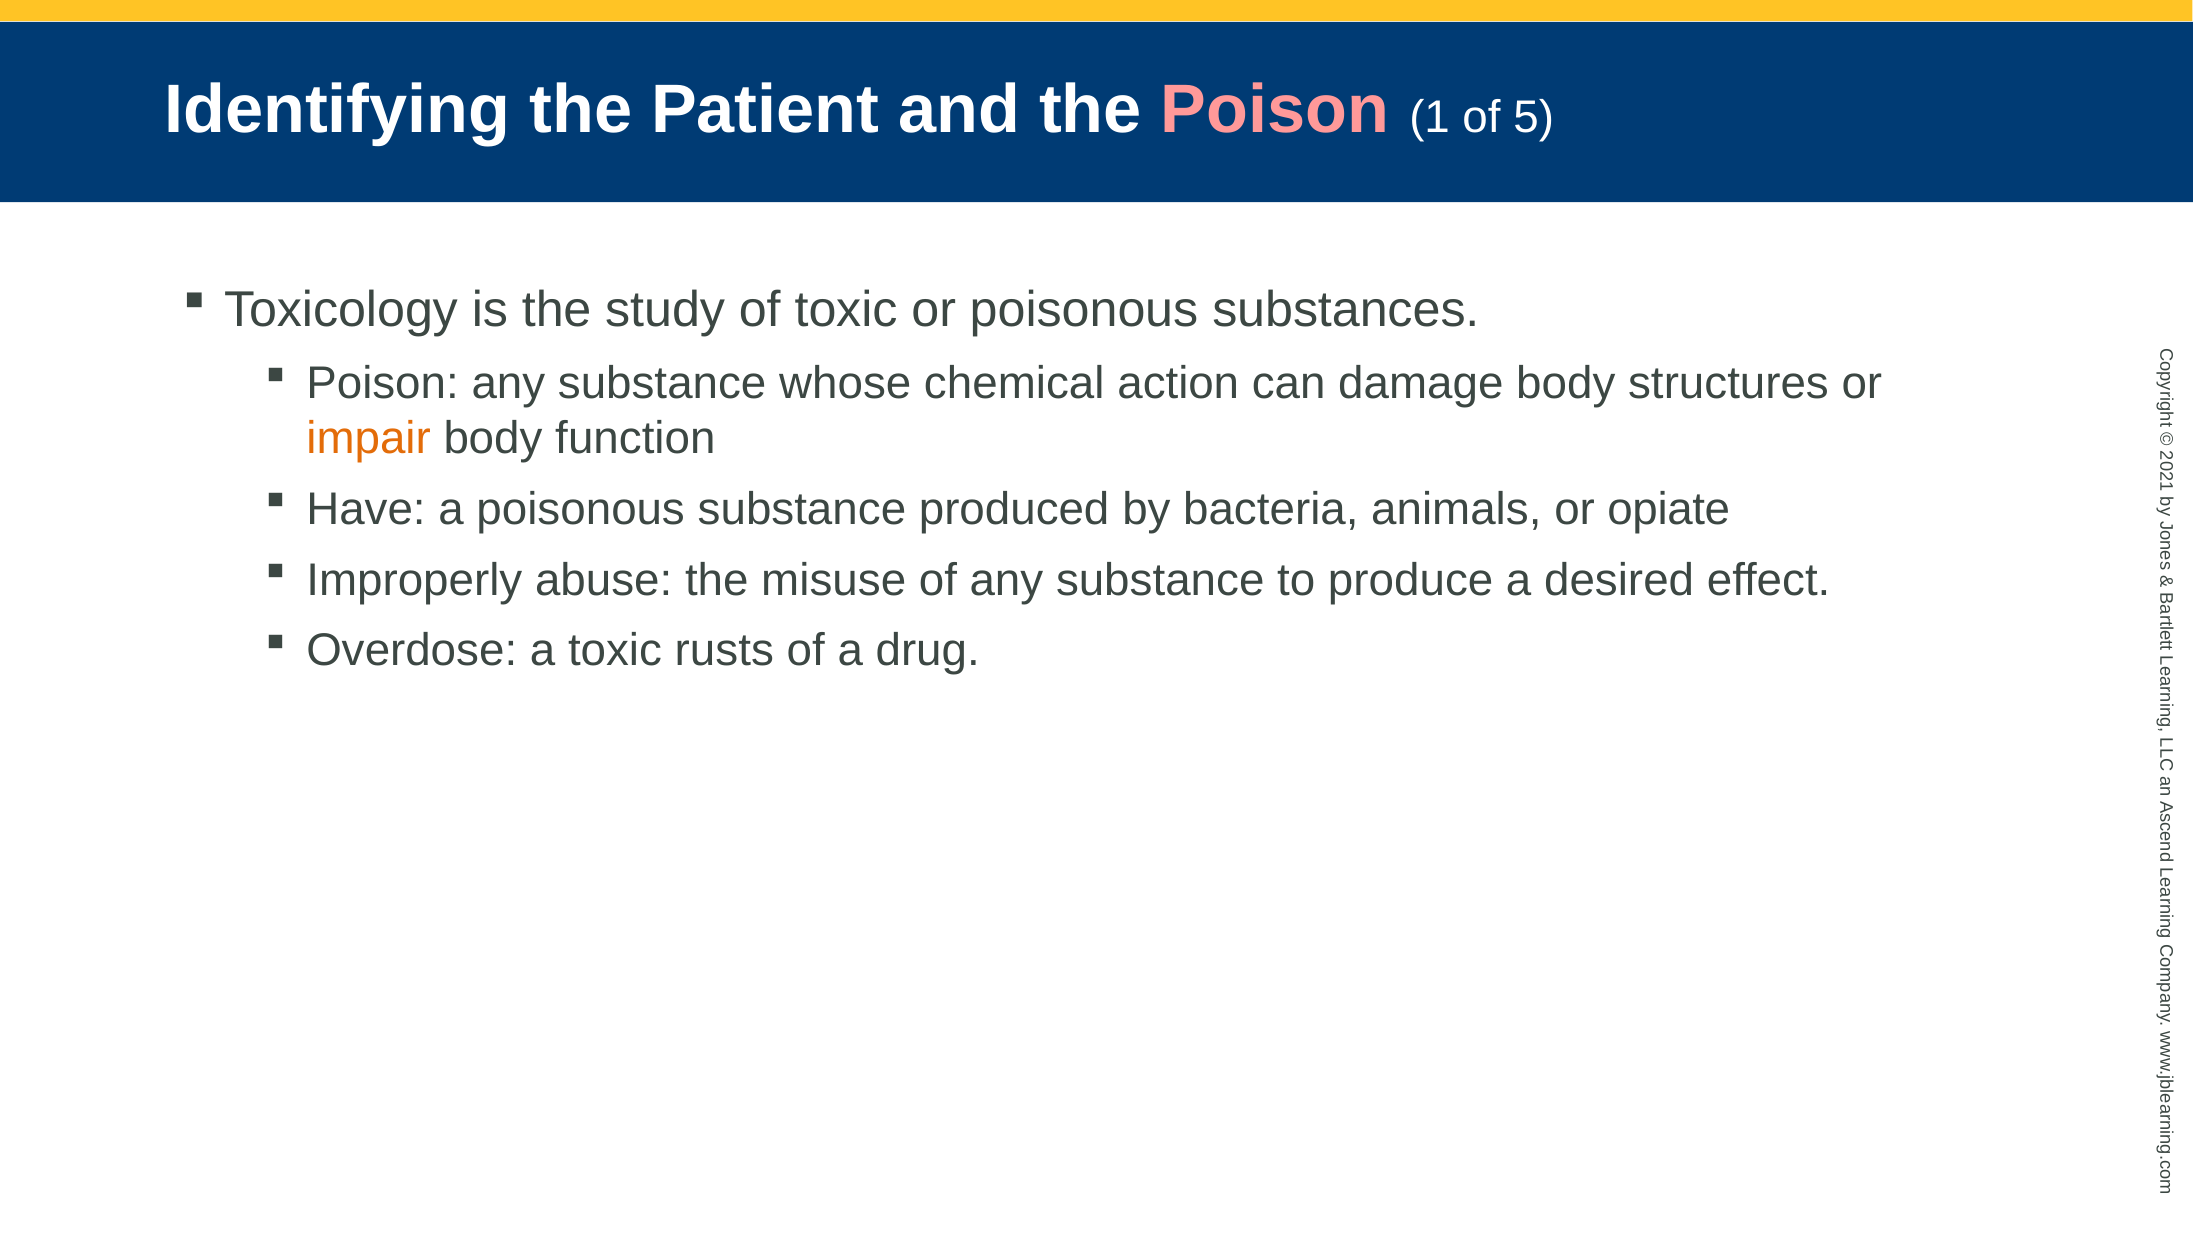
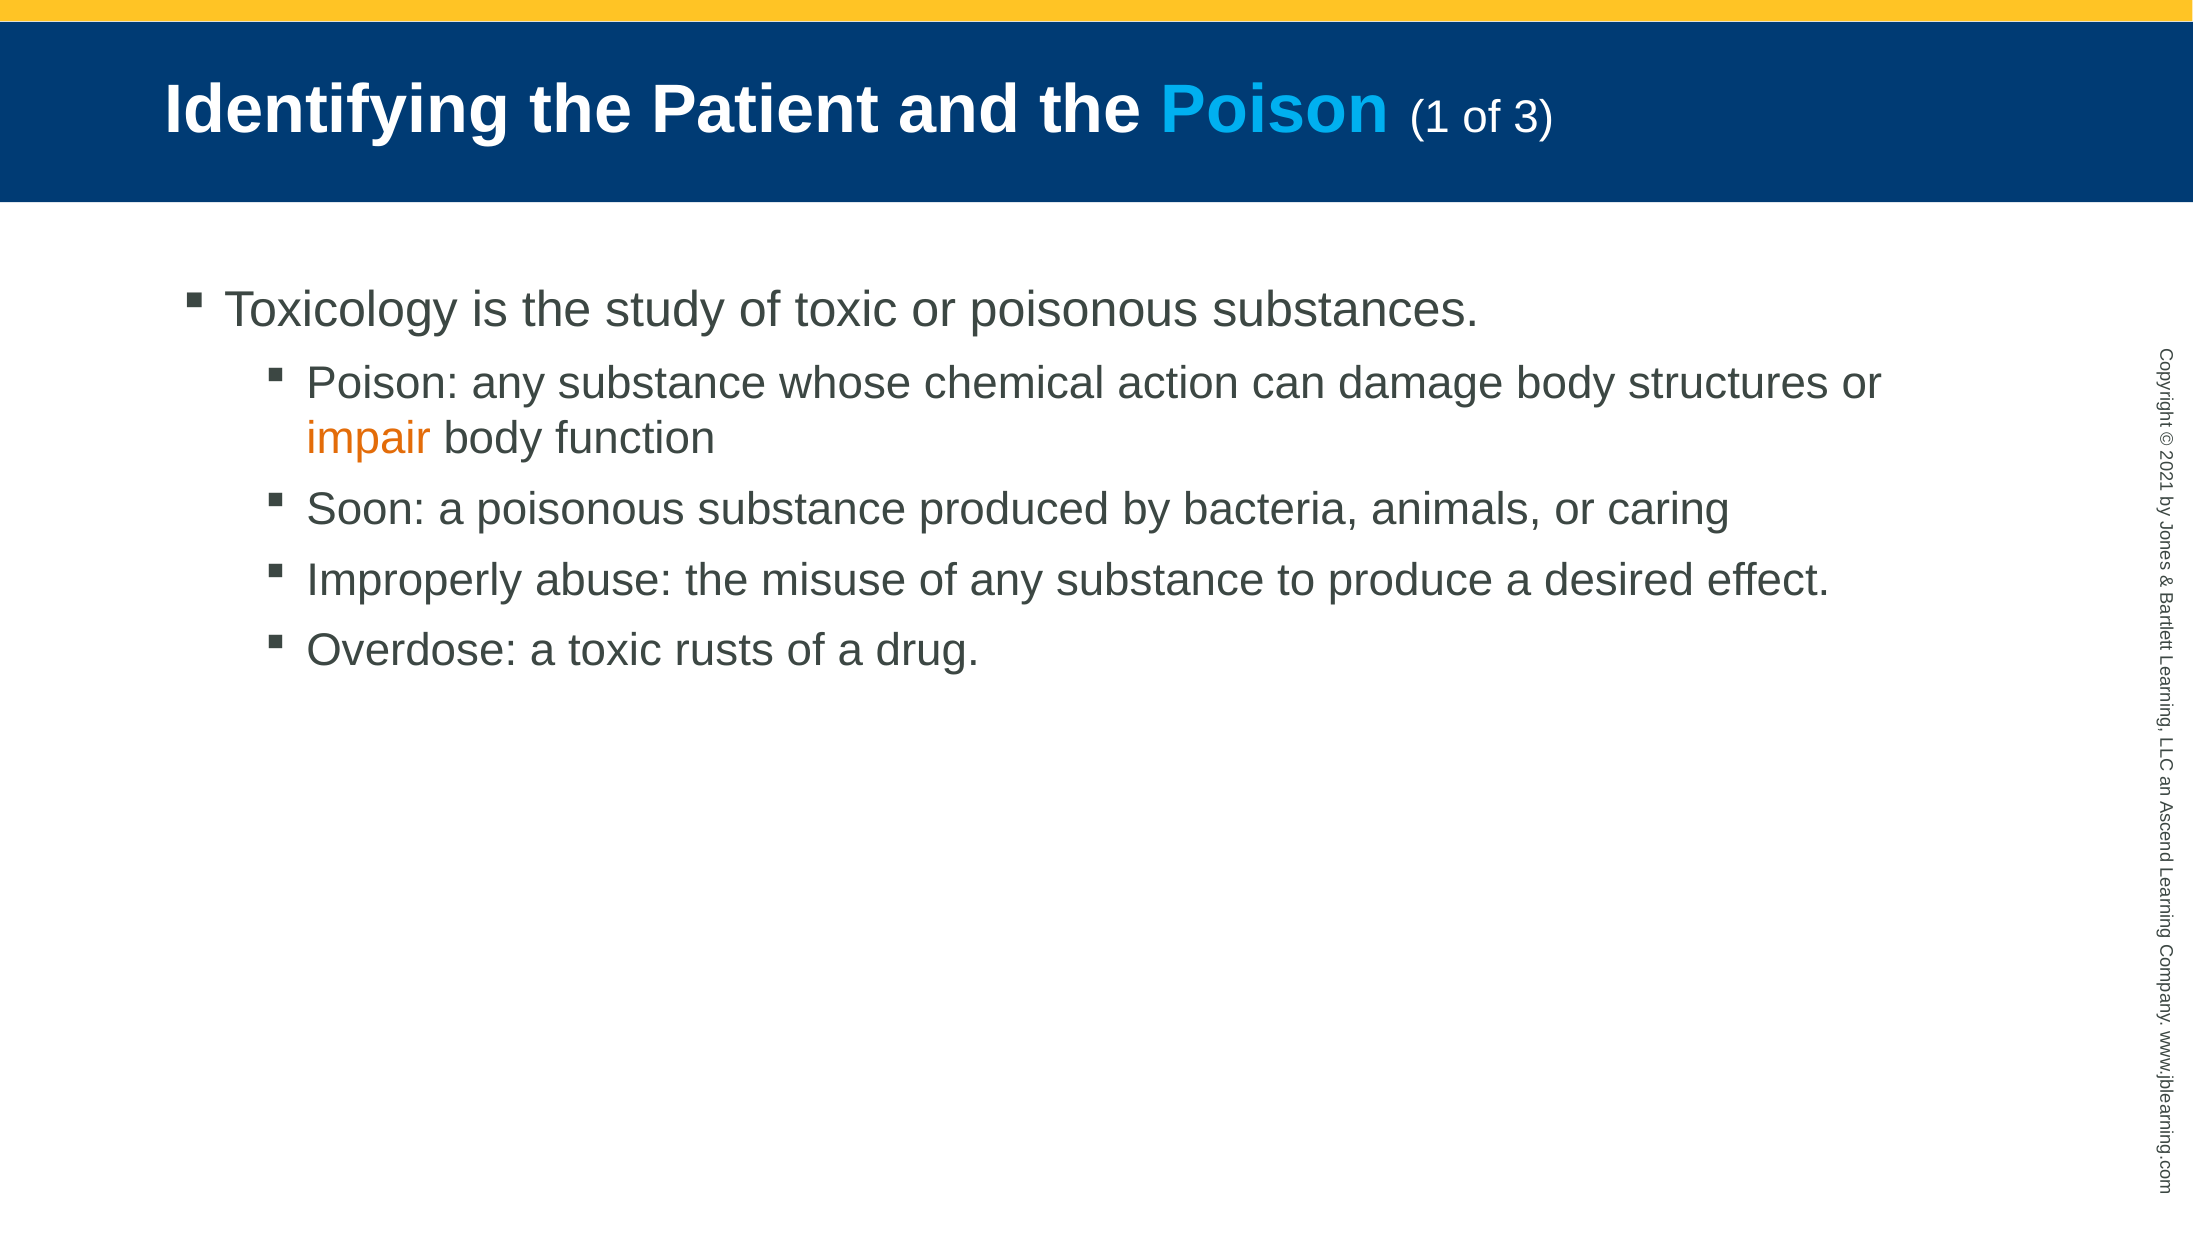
Poison colour: pink -> light blue (1275, 110)
5: 5 -> 3 (1534, 118)
Have: Have -> Soon (366, 509)
opiate: opiate -> caring (1669, 509)
